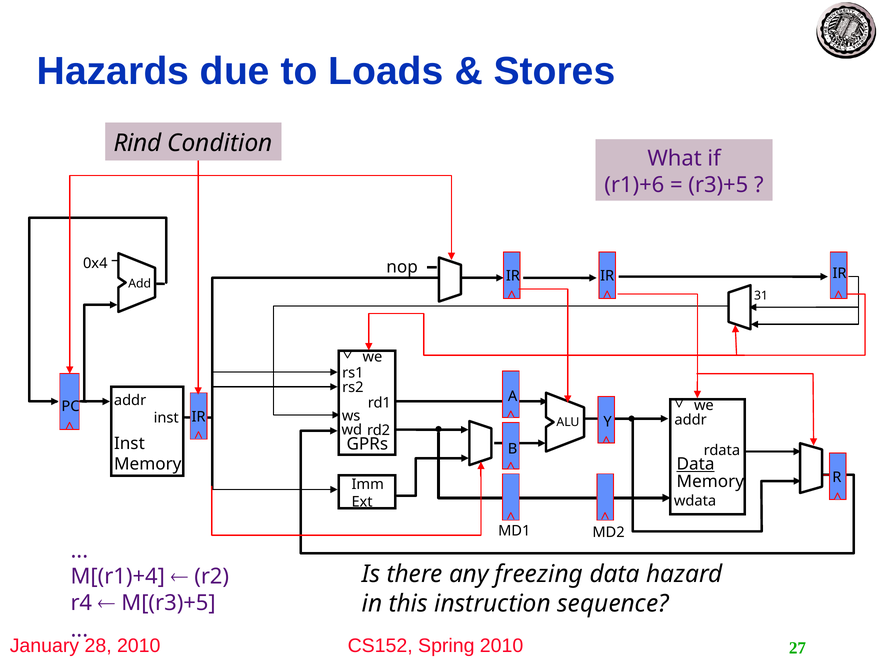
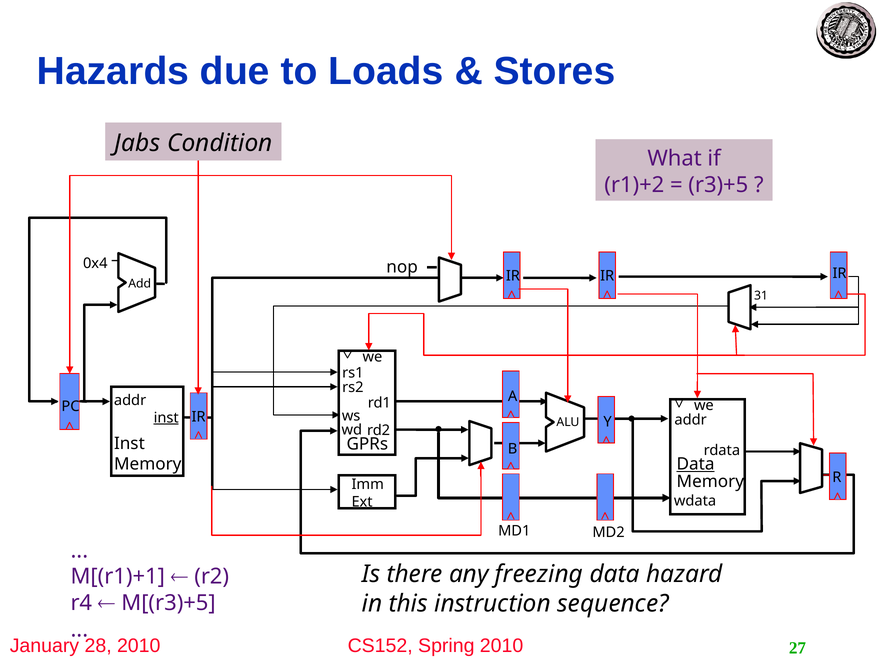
Rind: Rind -> Jabs (137, 143)
r1)+6: r1)+6 -> r1)+2 (634, 185)
inst underline: none -> present (166, 418)
M[(r1)+4: M[(r1)+4 -> M[(r1)+1 (118, 576)
